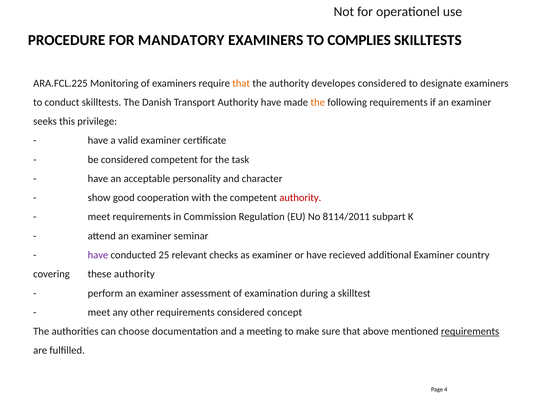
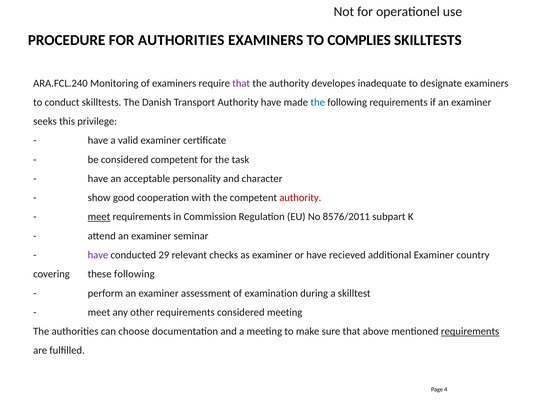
FOR MANDATORY: MANDATORY -> AUTHORITIES (181, 40)
ARA.FCL.225: ARA.FCL.225 -> ARA.FCL.240 (60, 83)
that colour: orange -> purple (241, 83)
developes considered: considered -> inadequate (382, 83)
the colour: orange -> blue (318, 102)
meet underline: none -> present (99, 217)
8114/2011: 8114/2011 -> 8576/2011 (346, 217)
25: 25 -> 29 (164, 255)
these authority: authority -> following (134, 274)
considered concept: concept -> meeting (285, 312)
